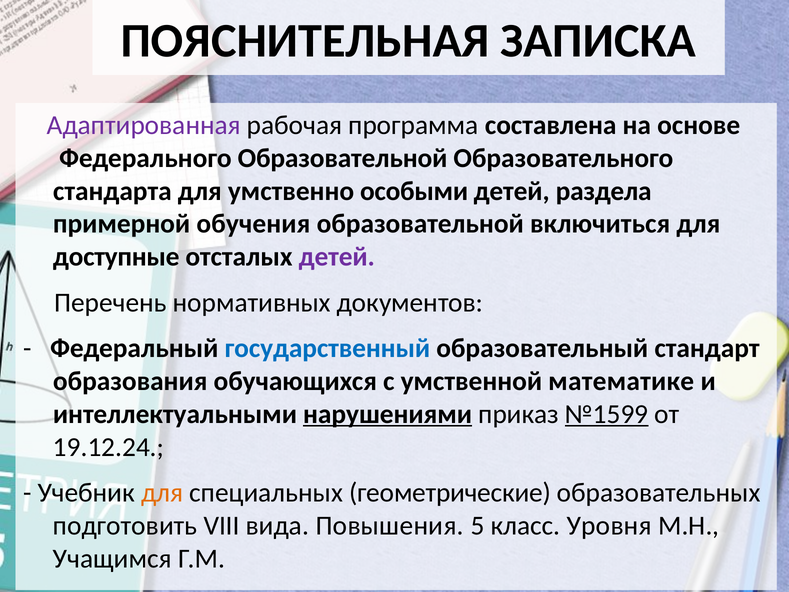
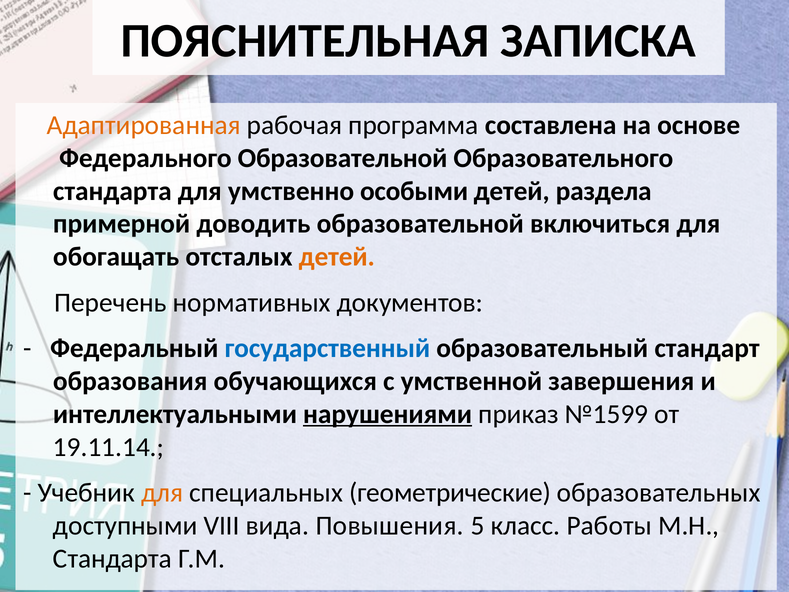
Адаптированная colour: purple -> orange (144, 125)
обучения: обучения -> доводить (253, 224)
доступные: доступные -> обогащать (116, 257)
детей colour: purple -> orange (337, 257)
математике: математике -> завершения (621, 381)
№1599 underline: present -> none (607, 414)
19.12.24: 19.12.24 -> 19.11.14 (109, 447)
подготовить: подготовить -> доступными (125, 525)
Уровня: Уровня -> Работы (609, 525)
Учащимся: Учащимся -> Стандарта (112, 558)
